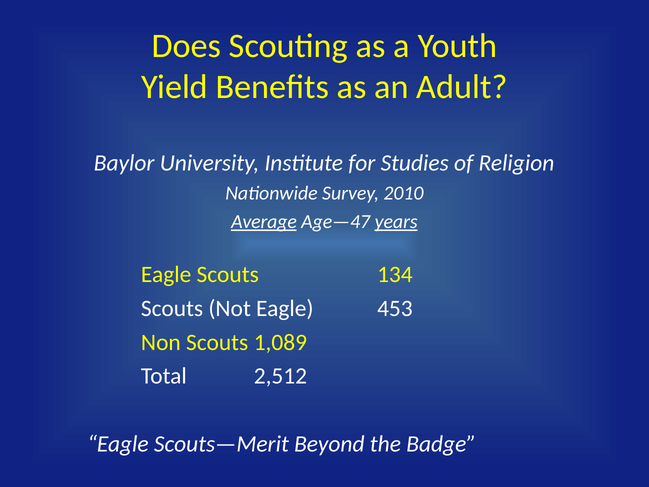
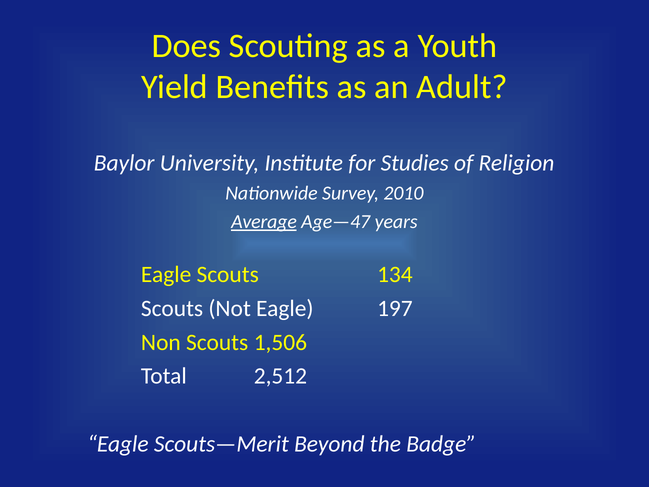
years underline: present -> none (396, 222)
453: 453 -> 197 (395, 308)
1,089: 1,089 -> 1,506 (280, 342)
